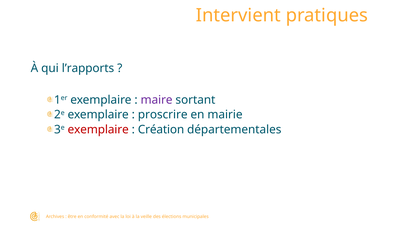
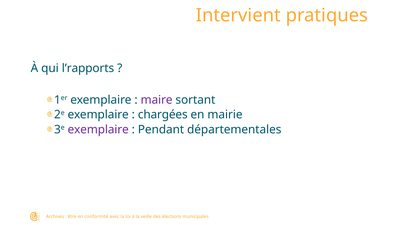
proscrire: proscrire -> chargées (163, 115)
exemplaire colour: red -> purple (98, 129)
Création: Création -> Pendant (161, 129)
